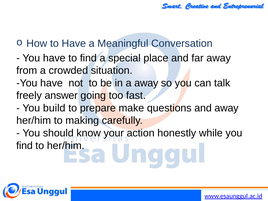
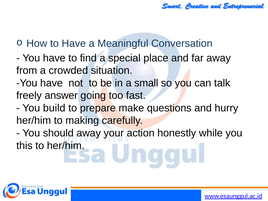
a away: away -> small (146, 83)
and away: away -> hurry (226, 108)
should know: know -> away (89, 133)
find: find -> this (24, 146)
